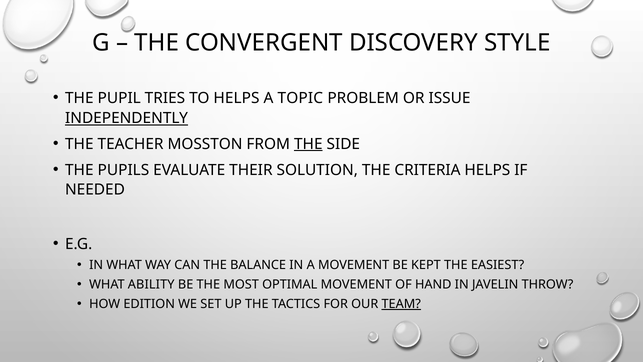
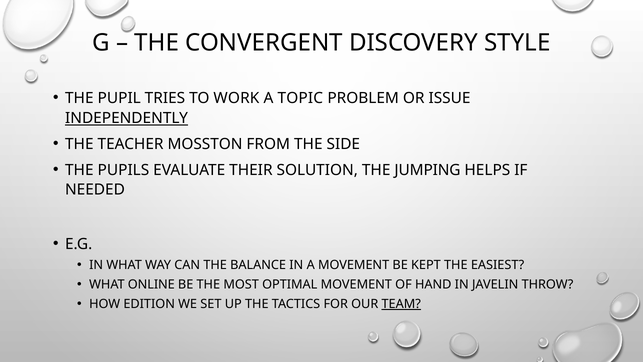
TO HELPS: HELPS -> WORK (236, 98)
THE underline: present -> none (308, 144)
CRITERIA: CRITERIA -> JUMPING (428, 170)
ABILITY: ABILITY -> ONLINE (151, 284)
